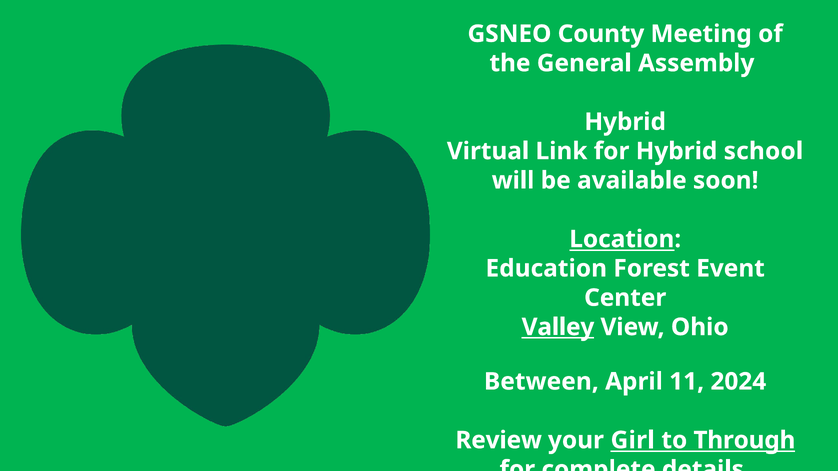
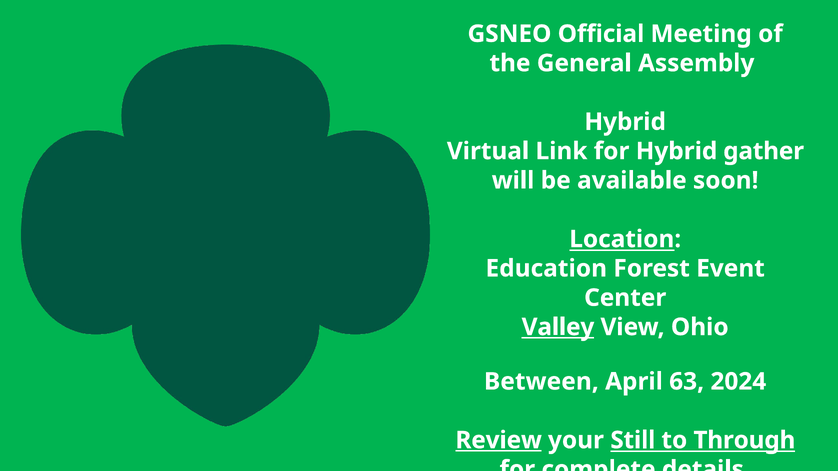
County: County -> Official (601, 34)
school: school -> gather (764, 151)
11: 11 -> 63 (687, 382)
Review underline: none -> present (499, 441)
Girl: Girl -> Still (633, 441)
